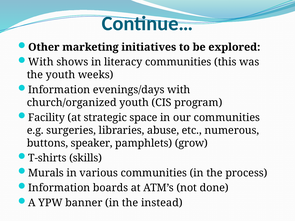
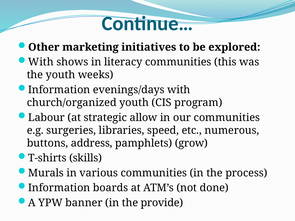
Facility: Facility -> Labour (46, 118)
space: space -> allow (143, 118)
abuse: abuse -> speed (163, 130)
speaker: speaker -> address (92, 143)
instead: instead -> provide (162, 203)
